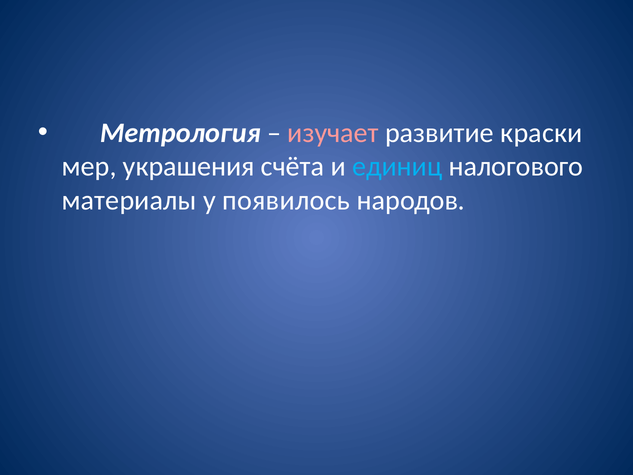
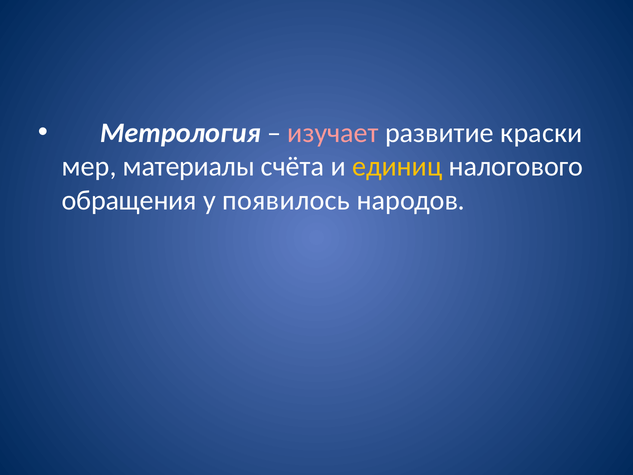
украшения: украшения -> материалы (189, 167)
единиц colour: light blue -> yellow (397, 167)
материалы: материалы -> обращения (129, 200)
